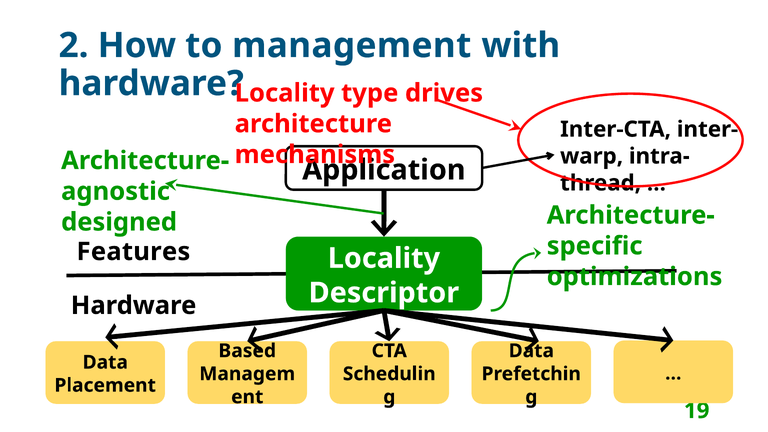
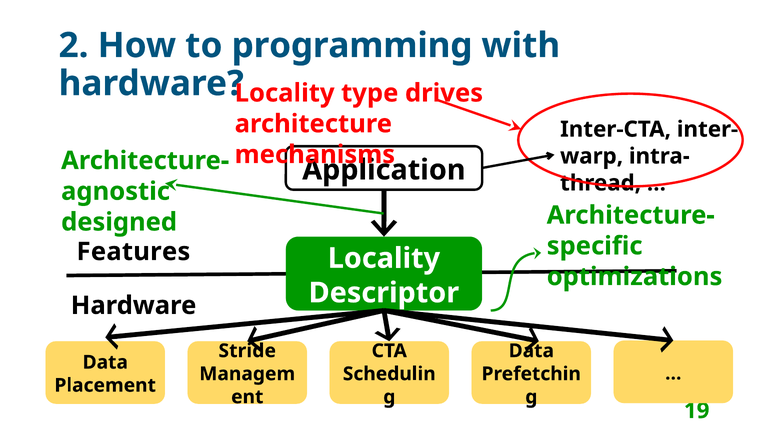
management: management -> programming (352, 46)
Based: Based -> Stride (247, 351)
